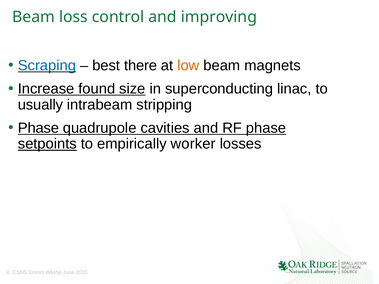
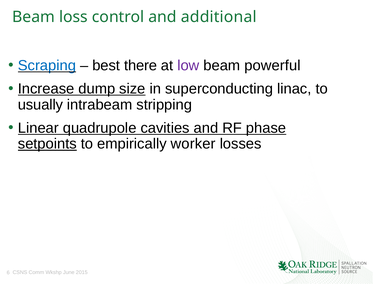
improving: improving -> additional (219, 17)
low colour: orange -> purple (188, 66)
magnets: magnets -> powerful (272, 66)
found: found -> dump (97, 89)
Phase: Phase -> Linear (38, 128)
